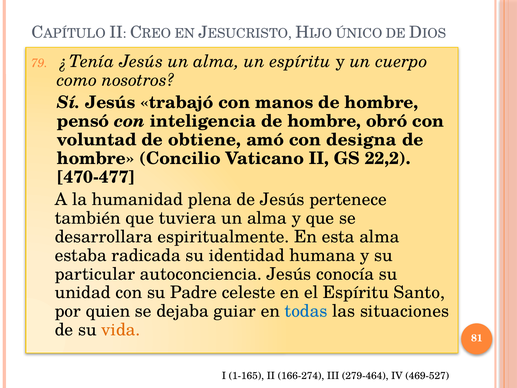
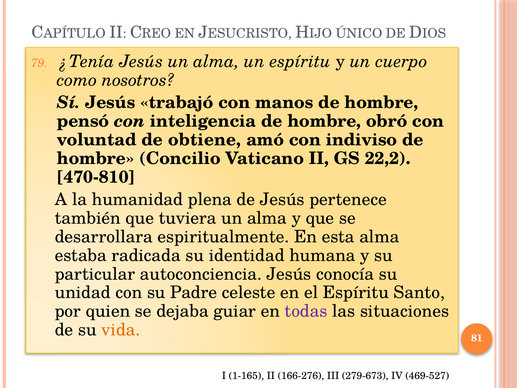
designa: designa -> indiviso (361, 140)
470-477: 470-477 -> 470-810 (96, 177)
todas colour: blue -> purple (306, 311)
166-274: 166-274 -> 166-276 (301, 376)
279-464: 279-464 -> 279-673 (365, 376)
